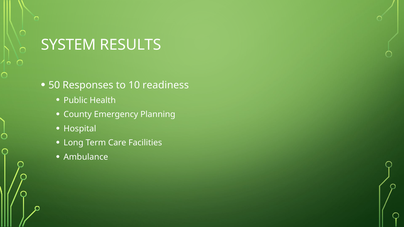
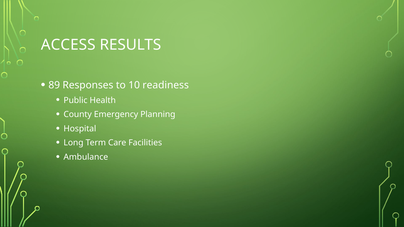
SYSTEM: SYSTEM -> ACCESS (68, 45)
50: 50 -> 89 (54, 85)
